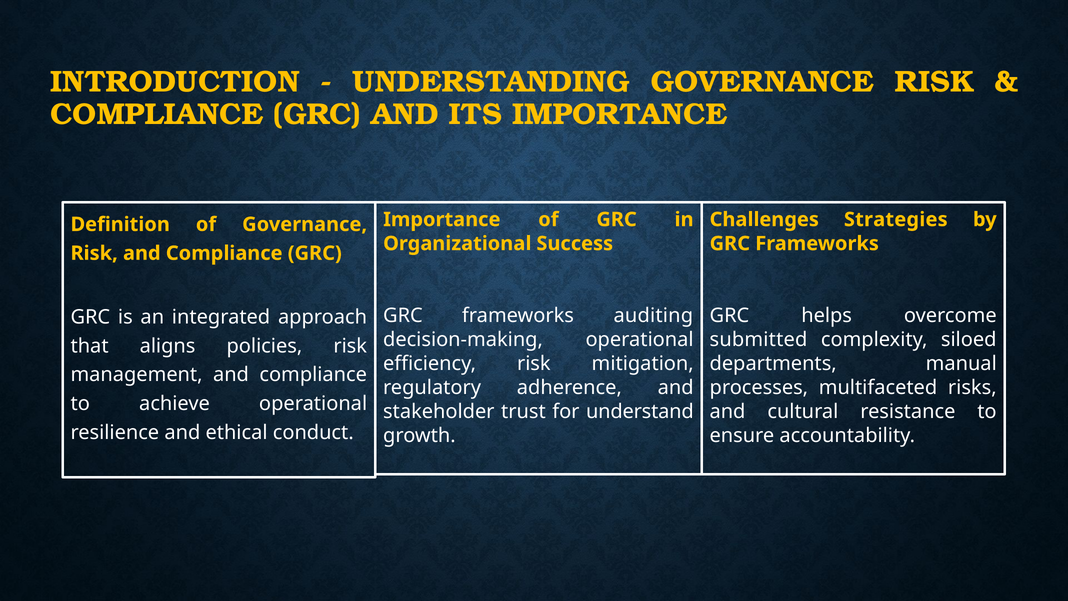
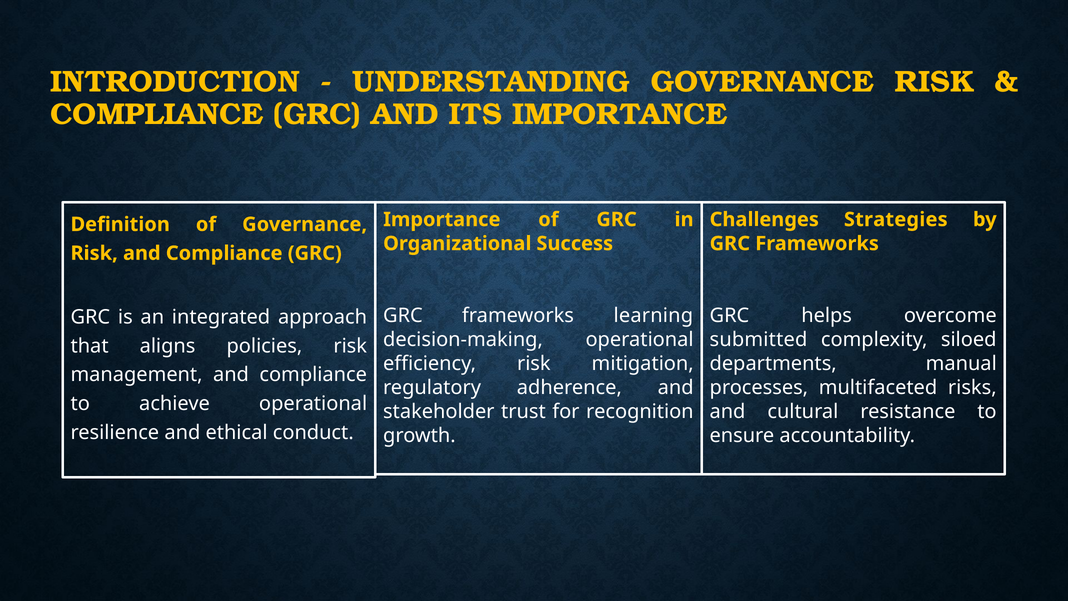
auditing: auditing -> learning (653, 316)
understand: understand -> recognition (640, 412)
